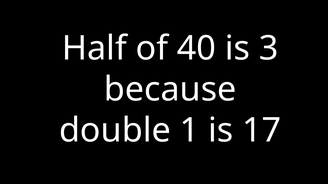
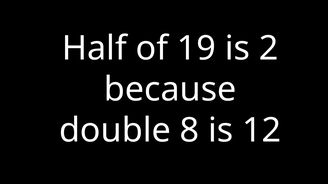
40: 40 -> 19 (196, 49)
3: 3 -> 2 (269, 49)
1: 1 -> 8 (190, 131)
17: 17 -> 12 (262, 131)
